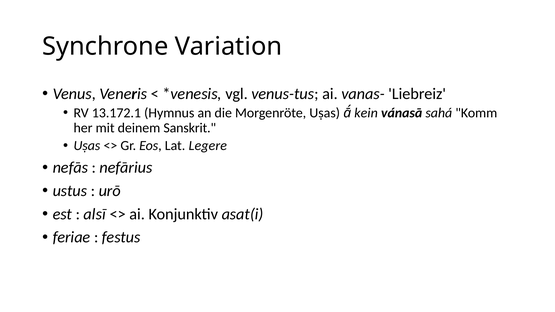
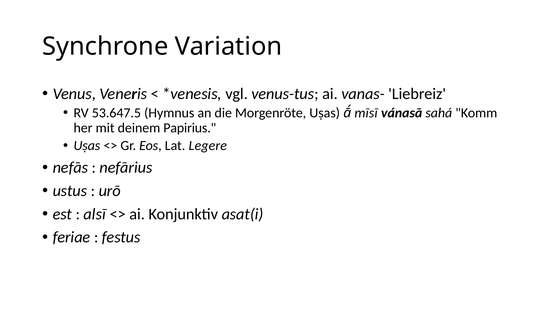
13.172.1: 13.172.1 -> 53.647.5 (116, 113)
kein: kein -> mīsī (366, 113)
Sanskrit: Sanskrit -> Papirius (190, 128)
